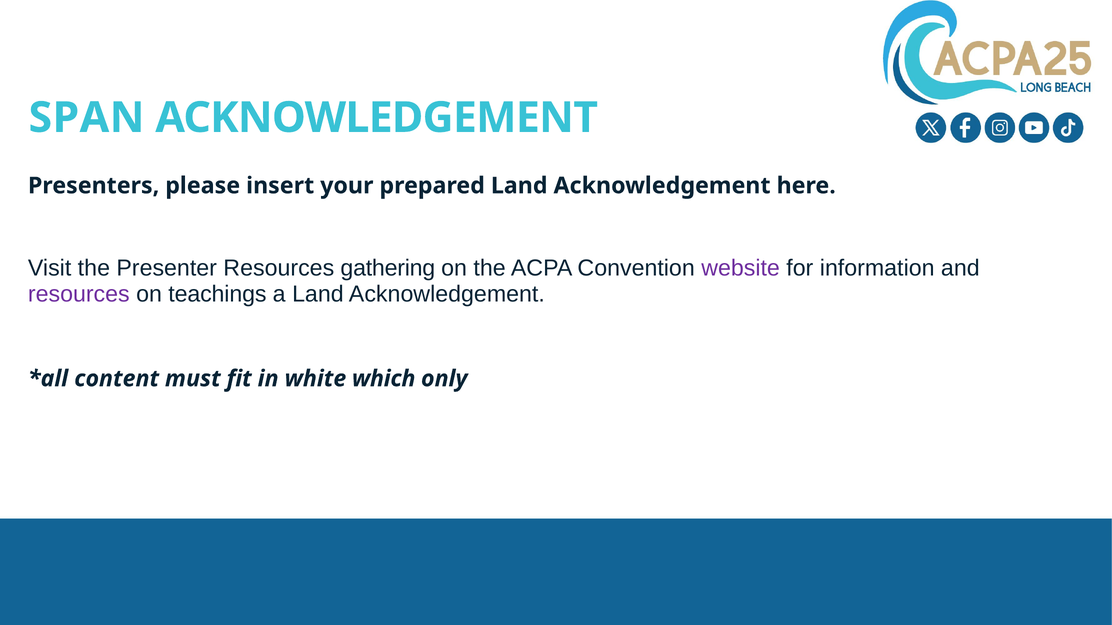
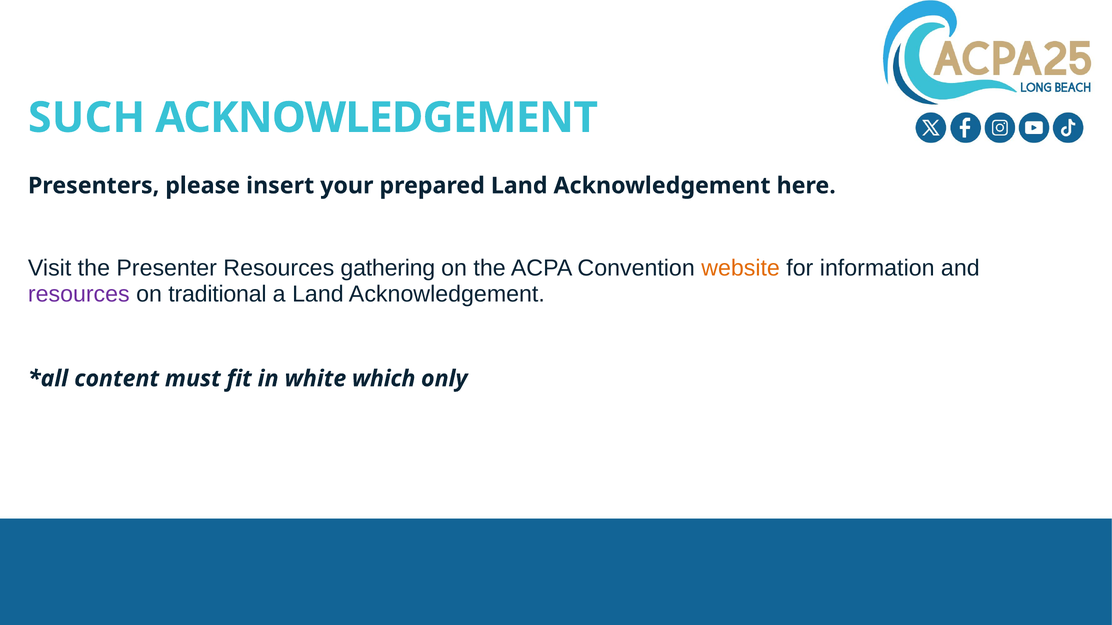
SPAN: SPAN -> SUCH (87, 118)
website colour: purple -> orange (741, 268)
teachings: teachings -> traditional (217, 294)
